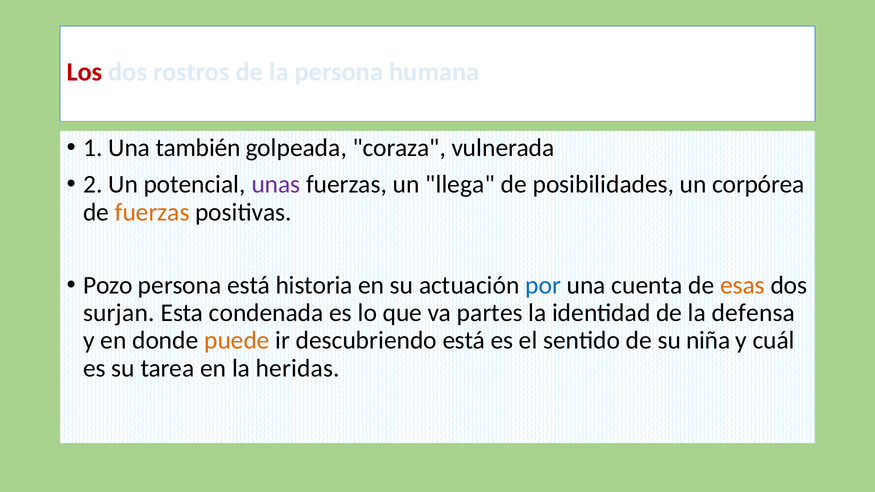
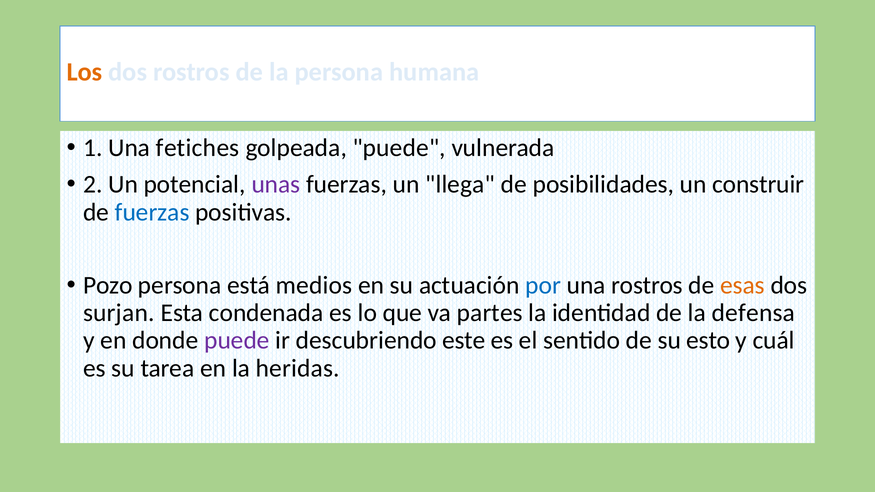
Los colour: red -> orange (85, 72)
también: también -> fetiches (198, 148)
golpeada coraza: coraza -> puede (399, 148)
corpórea: corpórea -> construir (758, 185)
fuerzas colour: orange -> blue (152, 212)
historia: historia -> medios (314, 286)
una cuenta: cuenta -> rostros (647, 286)
puede colour: orange -> purple (237, 341)
descubriendo está: está -> este (464, 341)
niña: niña -> esto (708, 341)
